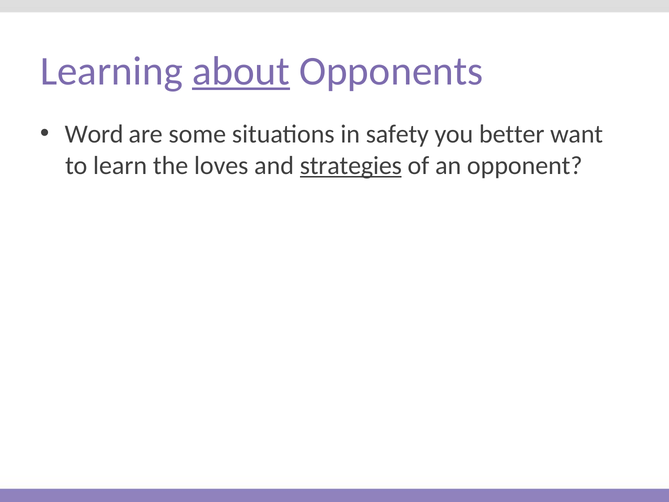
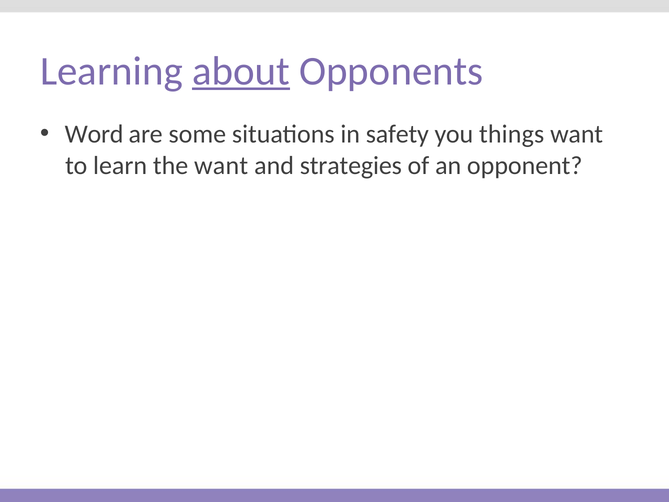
better: better -> things (512, 134)
the loves: loves -> want (221, 165)
strategies underline: present -> none (351, 165)
